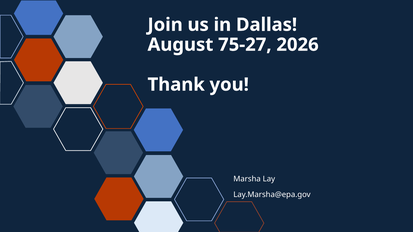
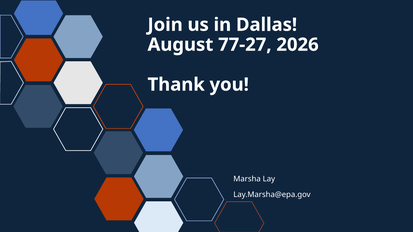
75-27: 75-27 -> 77-27 (245, 45)
